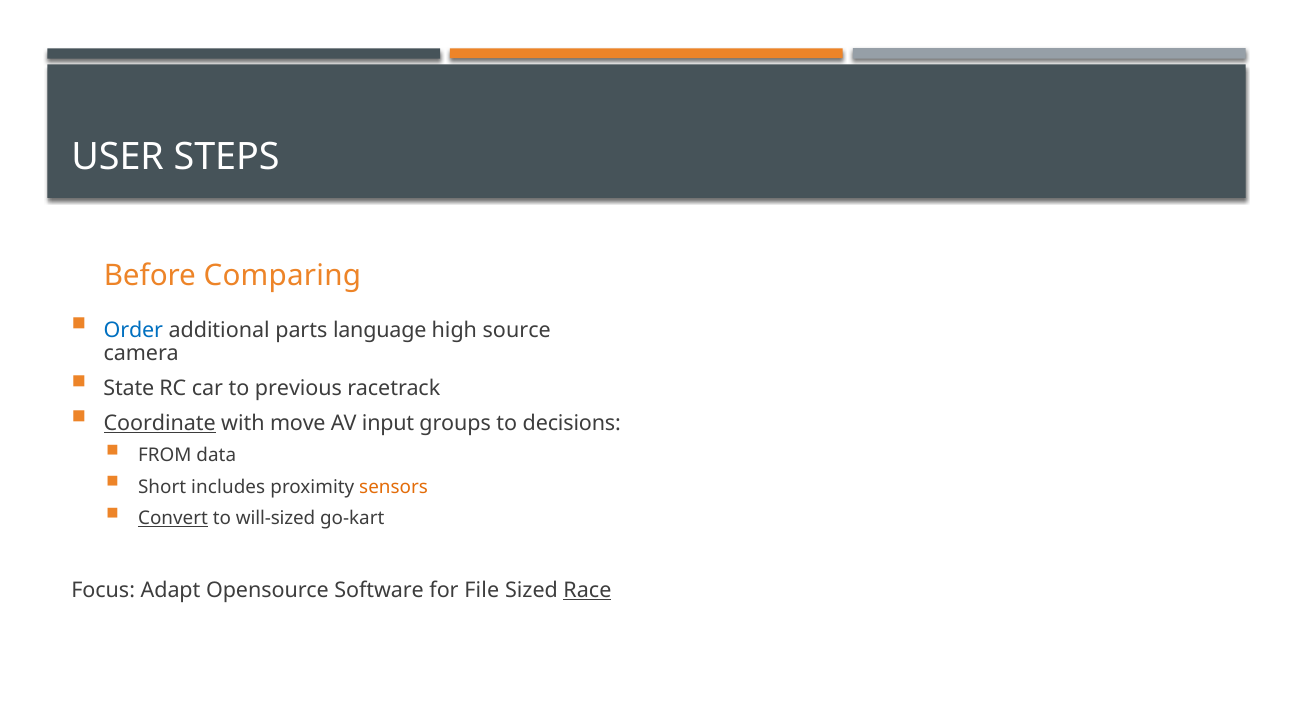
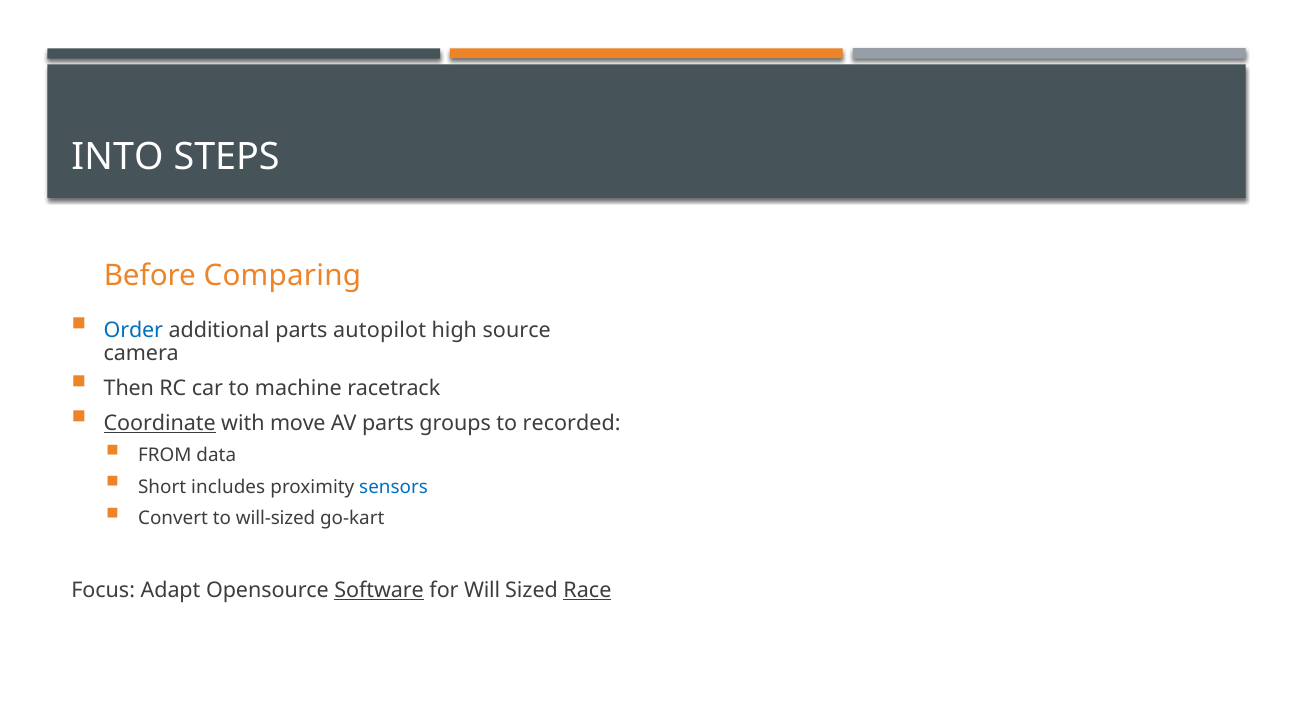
USER: USER -> INTO (118, 157)
language: language -> autopilot (380, 330)
State: State -> Then (129, 388)
previous: previous -> machine (298, 388)
AV input: input -> parts (388, 423)
decisions: decisions -> recorded (572, 423)
sensors colour: orange -> blue (394, 487)
Convert underline: present -> none (173, 518)
Software underline: none -> present (379, 589)
File: File -> Will (482, 589)
